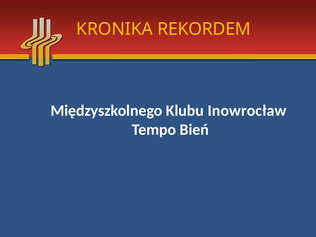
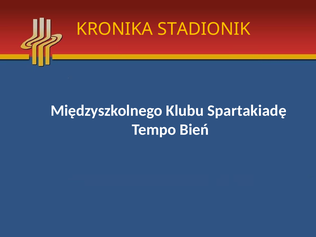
REKORDEM: REKORDEM -> STADIONIK (204, 29)
Inowrocław: Inowrocław -> Spartakiadę (247, 111)
